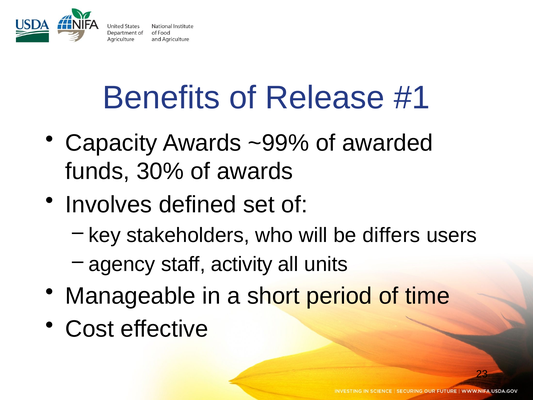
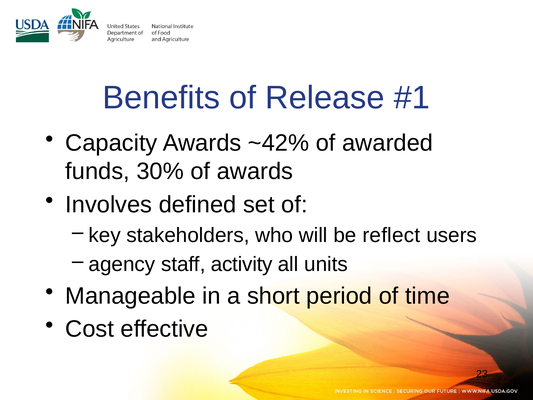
~99%: ~99% -> ~42% (279, 143)
differs: differs -> reflect (391, 235)
